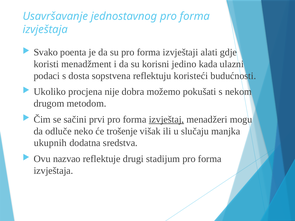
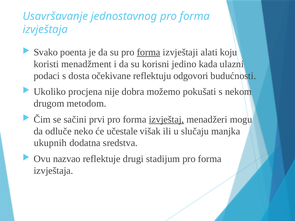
forma underline: none -> present (149, 52)
gdje: gdje -> koju (228, 52)
sopstvena: sopstvena -> očekivane (111, 76)
koristeći: koristeći -> odgovori (191, 76)
trošenje: trošenje -> učestale (122, 131)
